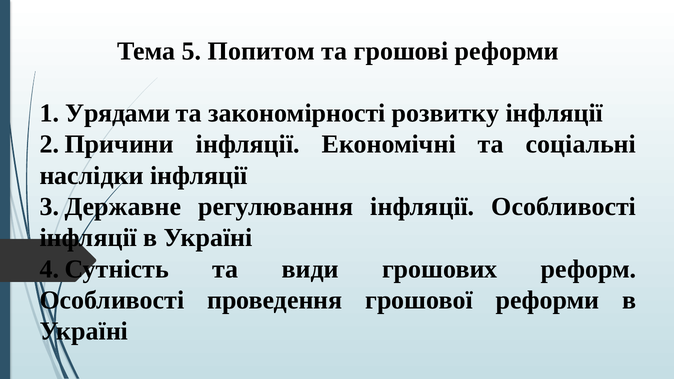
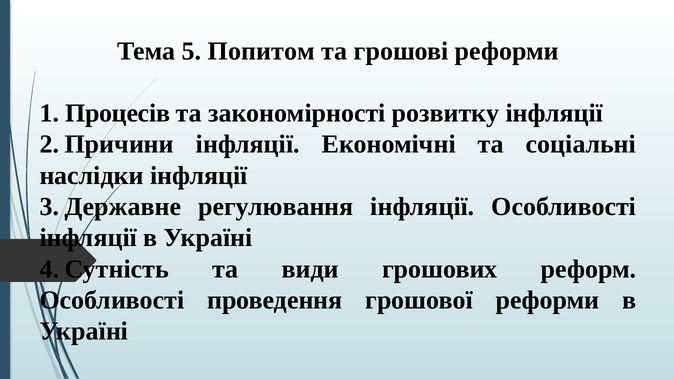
Урядами: Урядами -> Процесів (118, 113)
